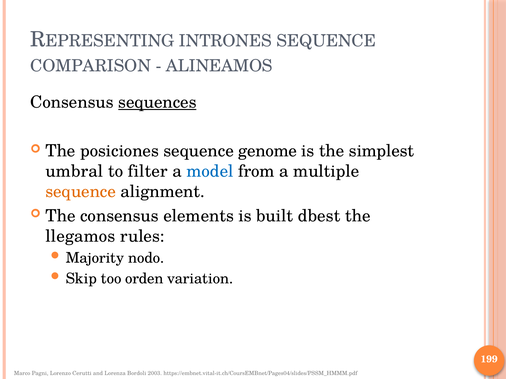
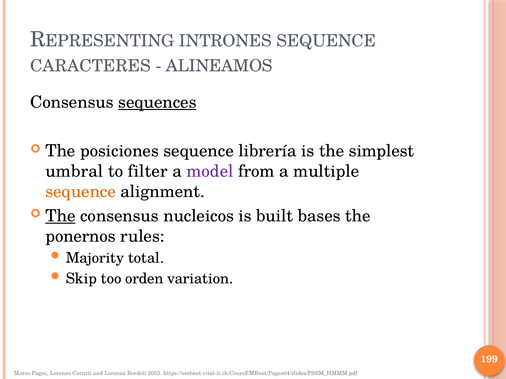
COMPARISON: COMPARISON -> CARACTERES (91, 66)
genome: genome -> librería (268, 151)
model colour: blue -> purple (210, 172)
The underline: none -> present (60, 216)
elements: elements -> nucleicos (199, 216)
dbest: dbest -> bases (319, 216)
llegamos: llegamos -> ponernos (81, 236)
nodo: nodo -> total (146, 258)
